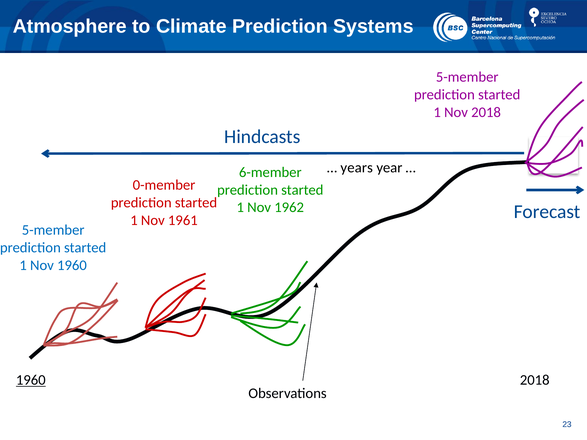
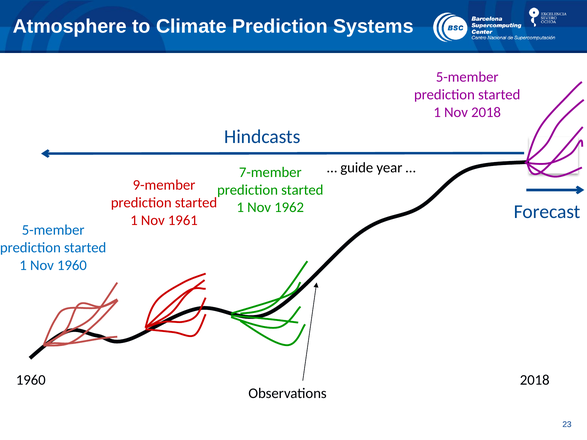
years: years -> guide (357, 168)
6-member: 6-member -> 7-member (270, 172)
0-member: 0-member -> 9-member (164, 185)
1960 underline: present -> none (31, 380)
